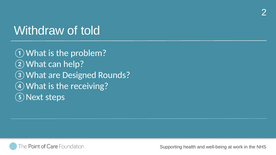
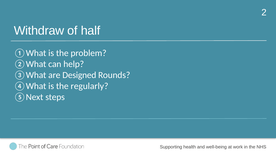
told: told -> half (91, 31)
receiving: receiving -> regularly (89, 86)
